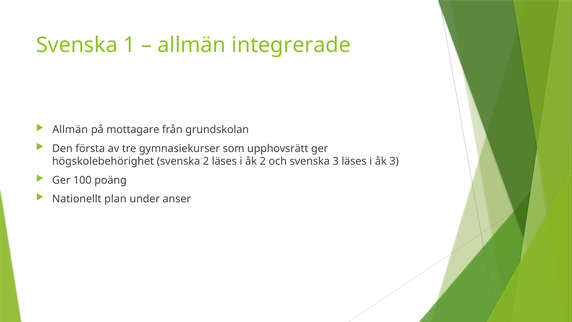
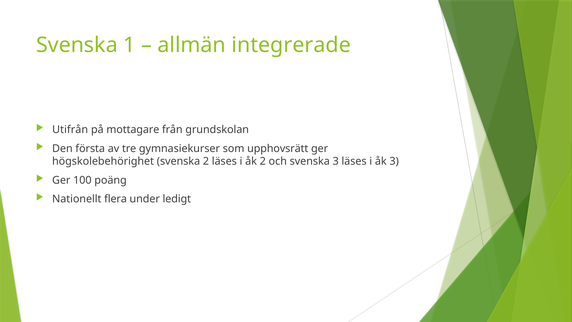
Allmän: Allmän -> Utifrån (70, 130)
plan: plan -> flera (116, 199)
anser: anser -> ledigt (177, 199)
